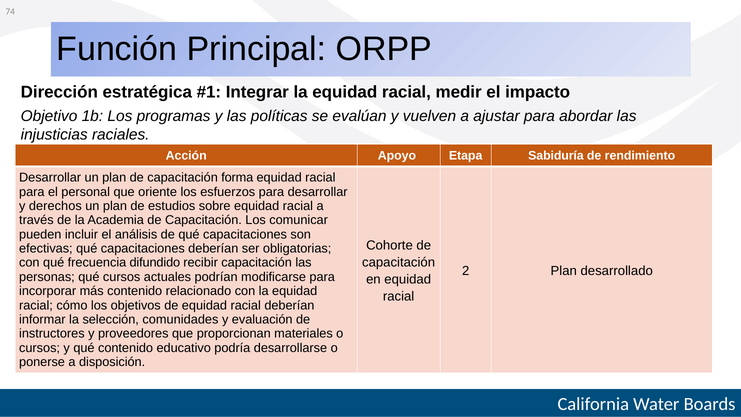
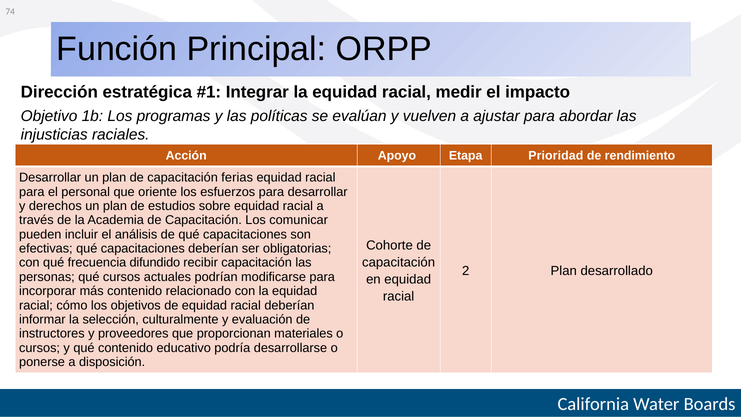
Sabiduría: Sabiduría -> Prioridad (556, 156)
forma: forma -> ferias (237, 178)
comunidades: comunidades -> culturalmente (180, 319)
